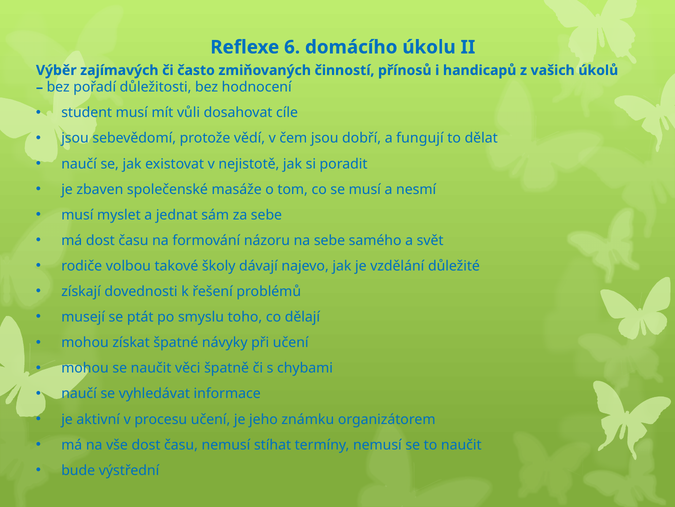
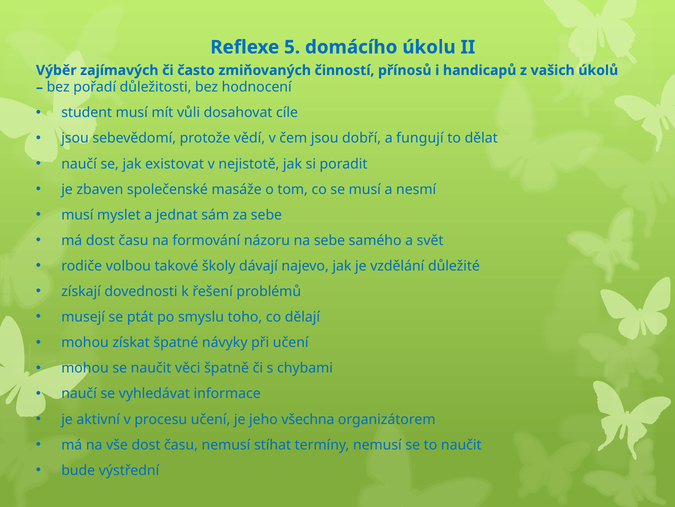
6: 6 -> 5 (292, 47)
známku: známku -> všechna (308, 419)
